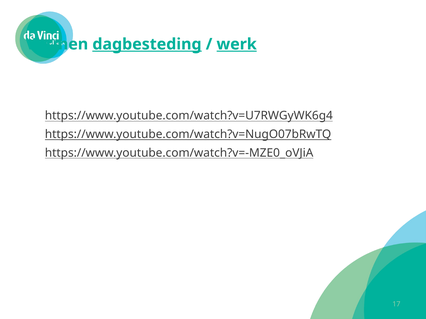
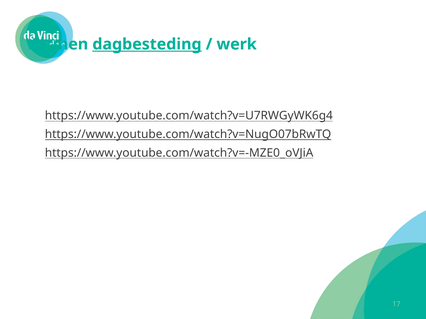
werk underline: present -> none (237, 44)
